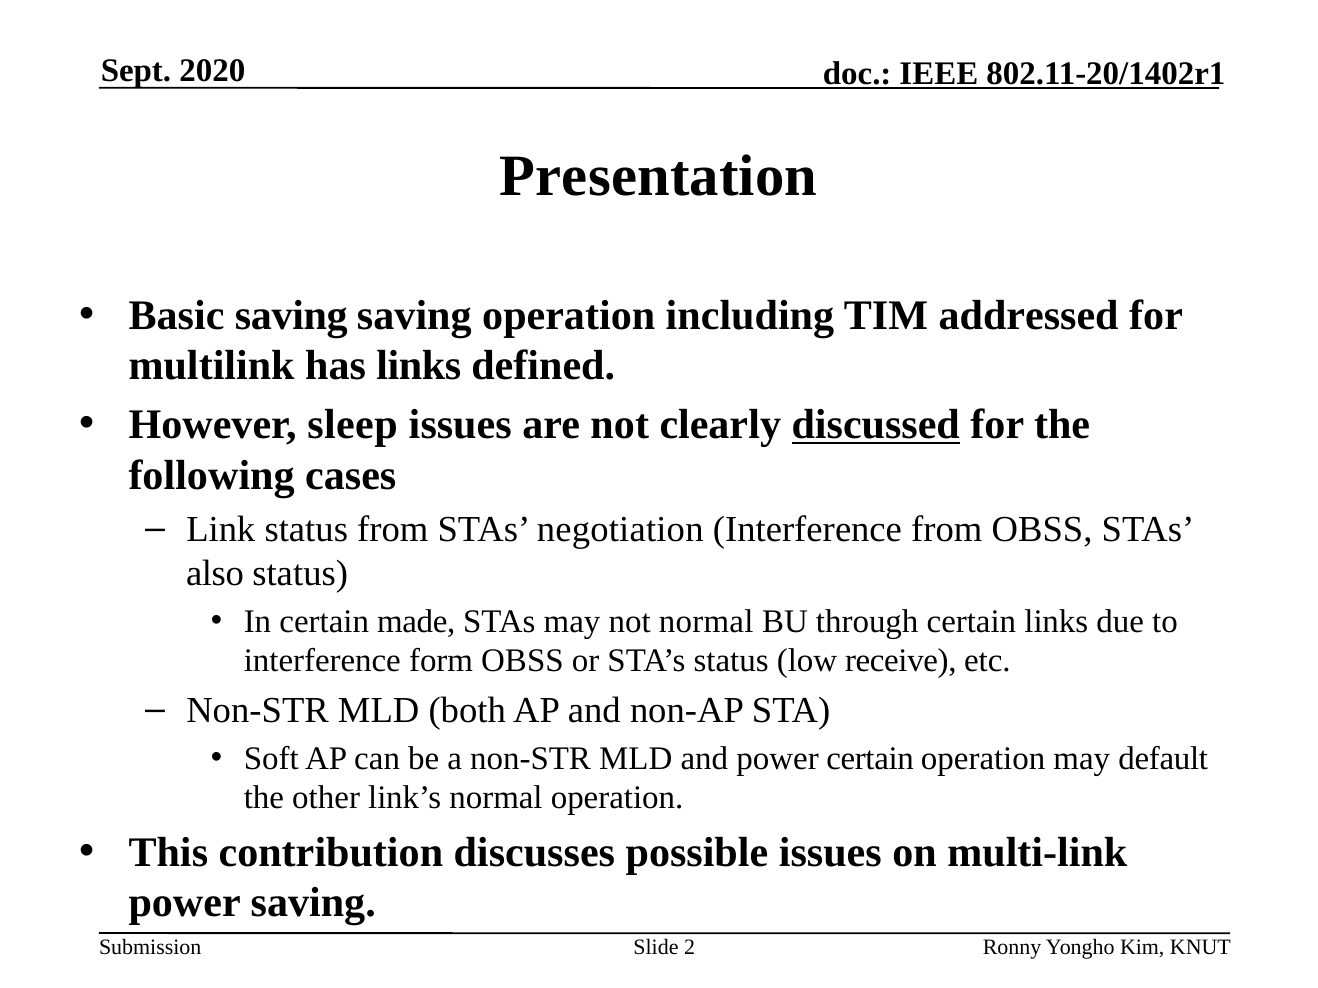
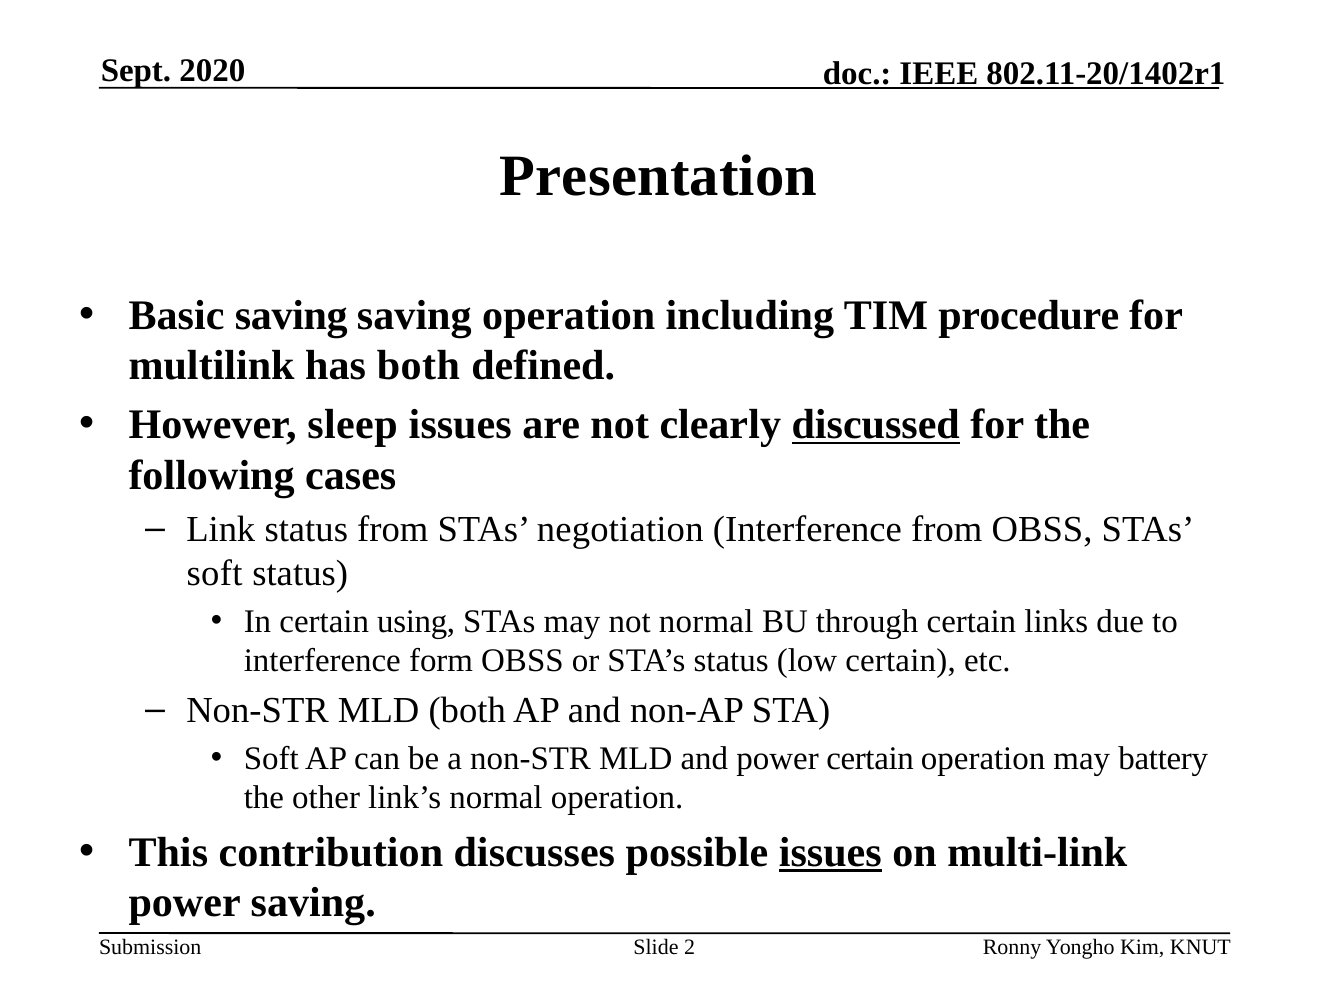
addressed: addressed -> procedure (1029, 315)
has links: links -> both (418, 366)
also: also -> soft (215, 574)
made: made -> using (416, 622)
low receive: receive -> certain (901, 661)
default: default -> battery (1163, 759)
issues underline: none -> present (830, 853)
